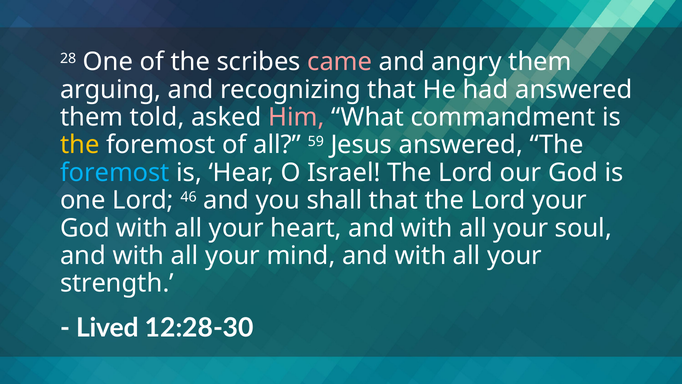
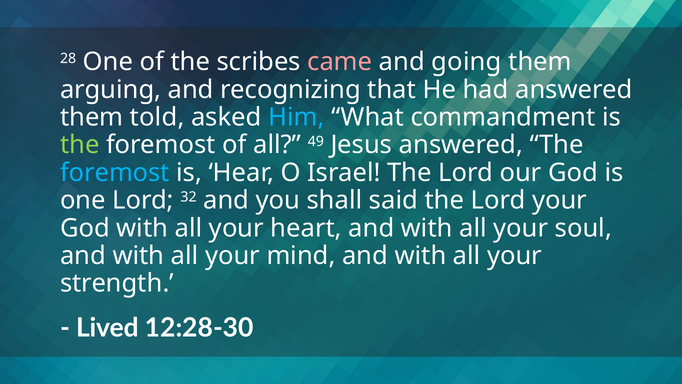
angry: angry -> going (467, 62)
Him colour: pink -> light blue (296, 117)
the colour: yellow -> light green (80, 145)
59: 59 -> 49 (316, 141)
46: 46 -> 32 (189, 197)
shall that: that -> said (393, 200)
